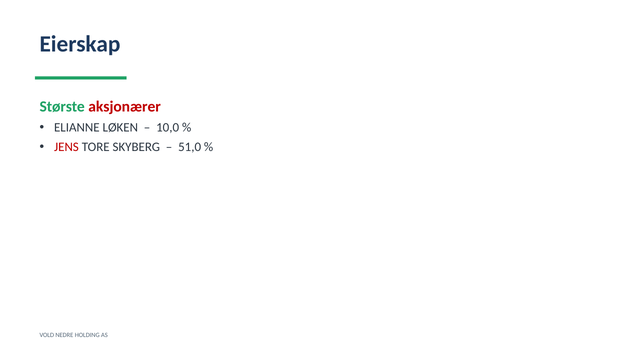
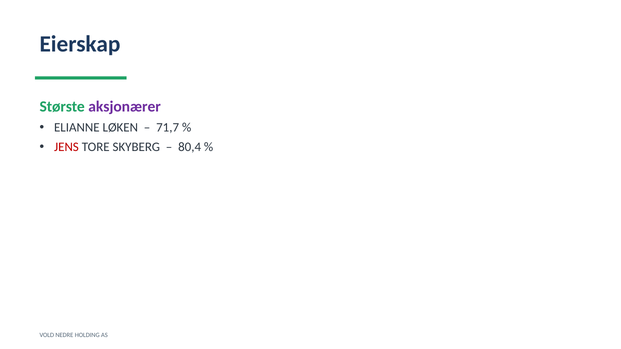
aksjonærer colour: red -> purple (125, 107)
10,0: 10,0 -> 71,7 (168, 128)
51,0: 51,0 -> 80,4 (190, 147)
